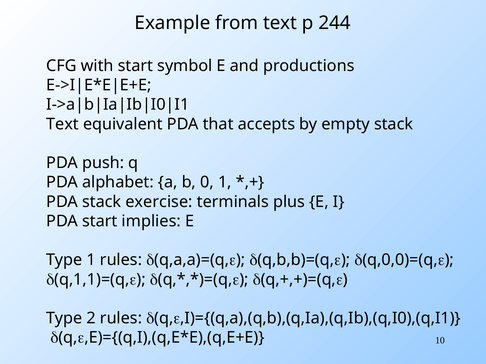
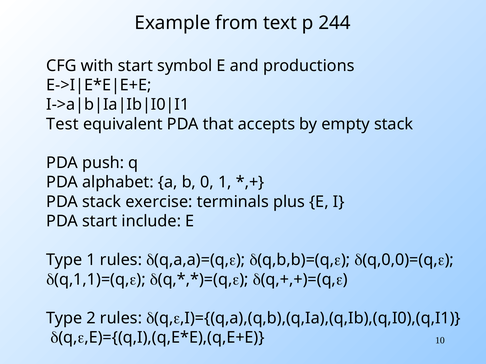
Text: Text -> Test (62, 124)
implies: implies -> include (151, 221)
